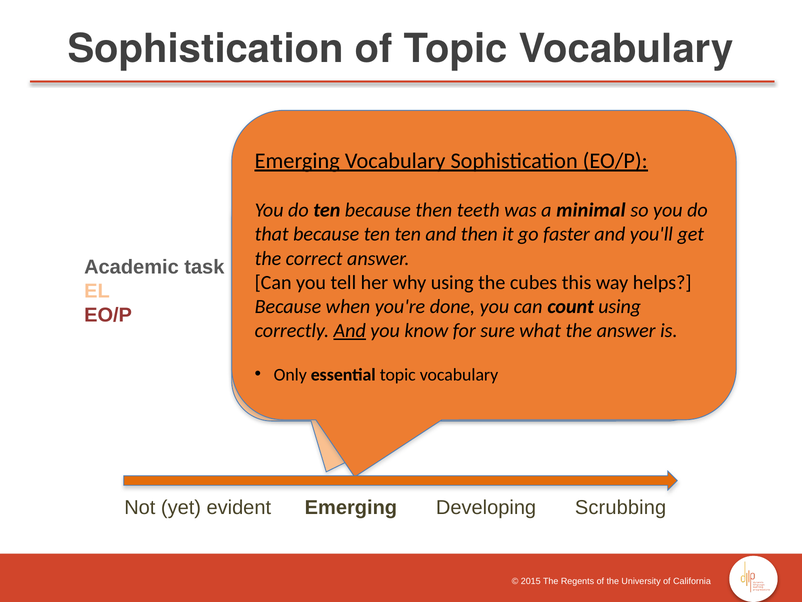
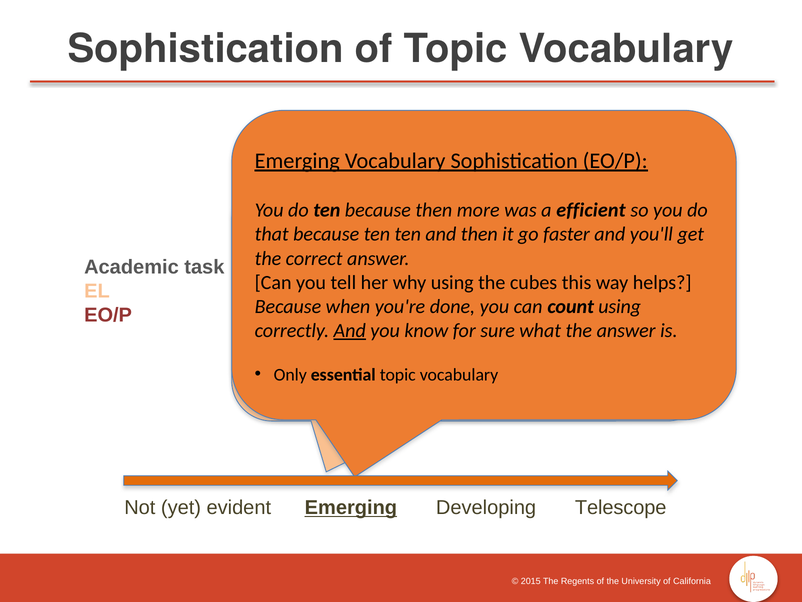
teeth: teeth -> more (478, 210)
minimal: minimal -> efficient (591, 210)
Emerging underline: none -> present (351, 507)
Scrubbing: Scrubbing -> Telescope (621, 507)
